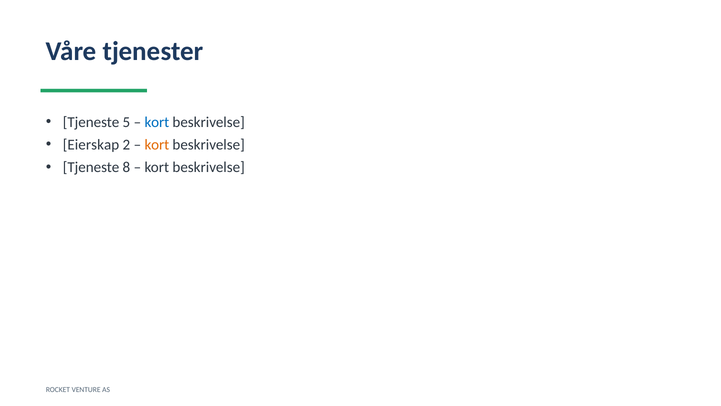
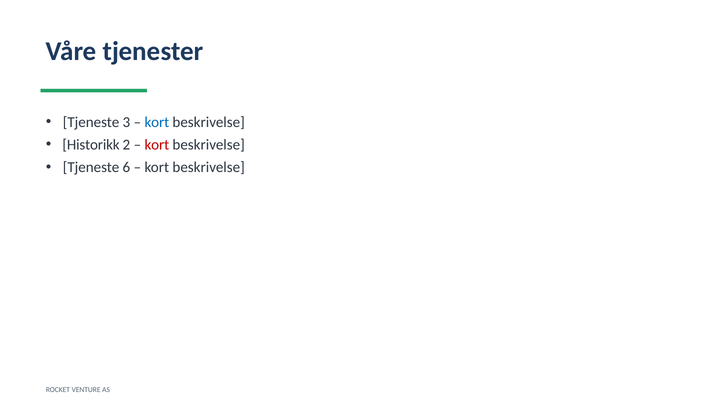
5: 5 -> 3 (126, 122)
Eierskap: Eierskap -> Historikk (91, 145)
kort colour: orange -> red (157, 145)
8: 8 -> 6 (126, 167)
